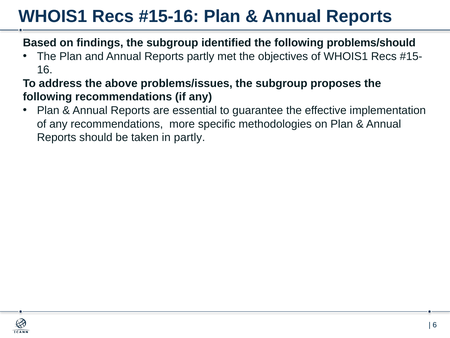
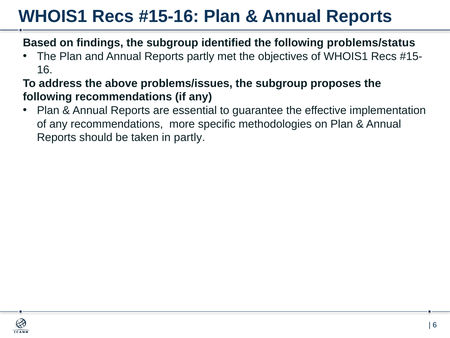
problems/should: problems/should -> problems/status (371, 43)
